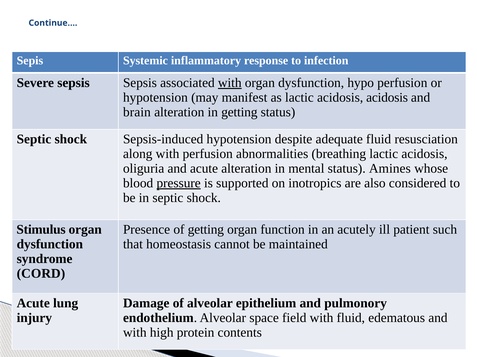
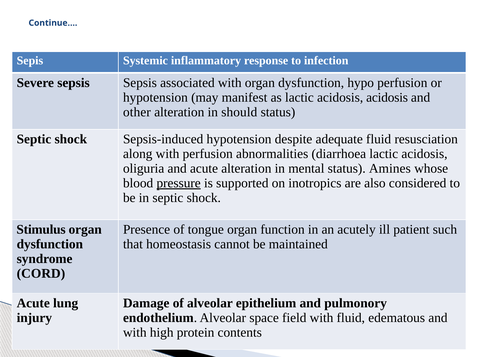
with underline: present -> none (230, 83)
brain: brain -> other (137, 112)
in getting: getting -> should (239, 112)
breathing: breathing -> diarrhoea (339, 154)
of getting: getting -> tongue (206, 230)
